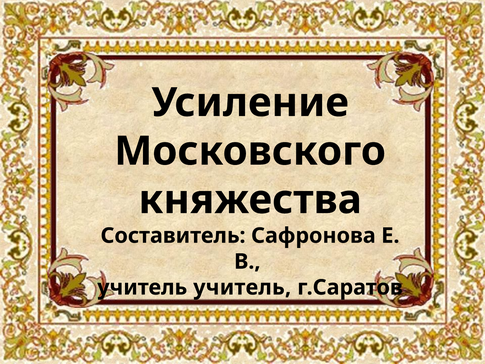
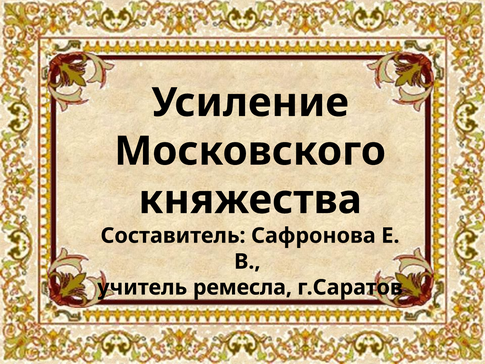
учитель учитель: учитель -> ремесла (242, 287)
